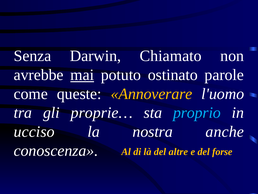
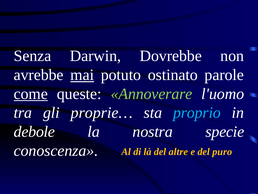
Chiamato: Chiamato -> Dovrebbe (171, 56)
come underline: none -> present (31, 94)
Annoverare colour: yellow -> light green (152, 94)
ucciso: ucciso -> debole (34, 131)
anche: anche -> specie (225, 131)
forse: forse -> puro (222, 151)
